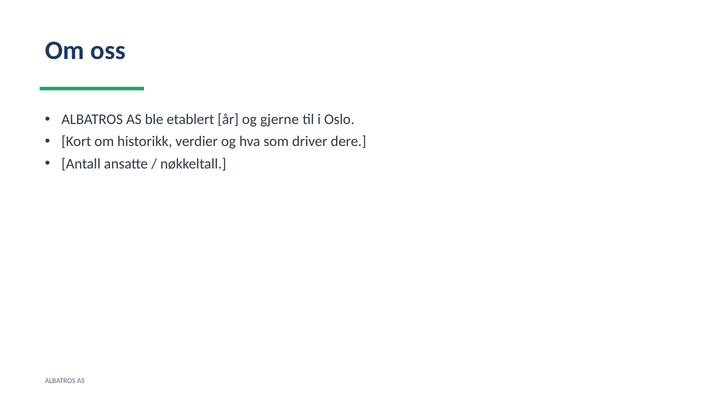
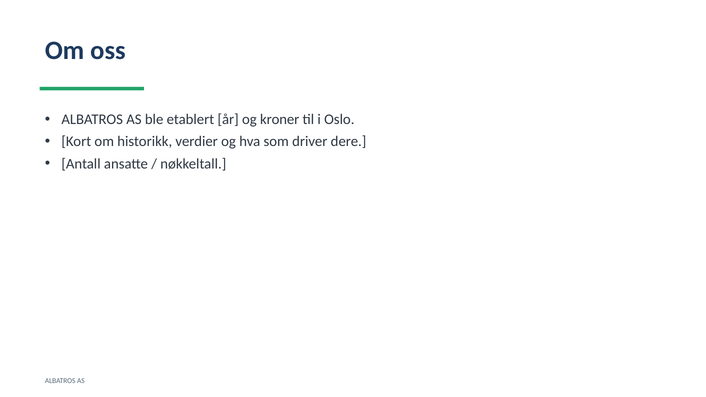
gjerne: gjerne -> kroner (280, 120)
